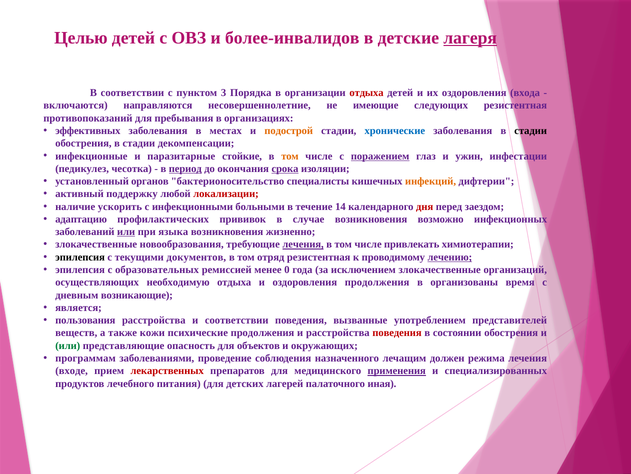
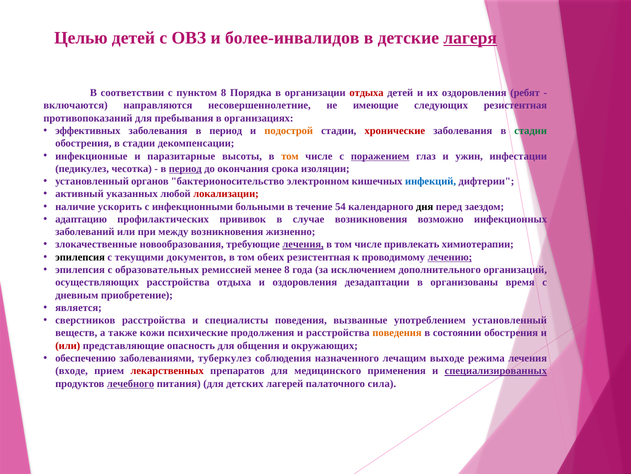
пунктом 3: 3 -> 8 (224, 93)
входа: входа -> ребят (525, 93)
заболевания в местах: местах -> период (226, 131)
хронические colour: blue -> red (395, 131)
стадии colour: black -> green (531, 131)
стойкие: стойкие -> высоты (242, 156)
срока underline: present -> none (285, 168)
специалисты: специалисты -> электронном (318, 181)
инфекций colour: orange -> blue (431, 181)
поддержку: поддержку -> указанных (132, 194)
14: 14 -> 54 (340, 206)
дня colour: red -> black (425, 206)
или underline: present -> none (126, 232)
языка: языка -> между (173, 232)
отряд: отряд -> обеих (271, 257)
менее 0: 0 -> 8 (287, 269)
исключением злокачественные: злокачественные -> дополнительного (440, 269)
осуществляющих необходимую: необходимую -> расстройства (178, 282)
оздоровления продолжения: продолжения -> дезадаптации (377, 282)
возникающие: возникающие -> приобретение (137, 295)
пользования: пользования -> сверстников (85, 320)
и соответствии: соответствии -> специалисты (237, 320)
употреблением представителей: представителей -> установленный (510, 320)
поведения colour: red -> orange (397, 332)
или colour: green -> red (68, 345)
объектов: объектов -> общения (258, 345)
программам: программам -> обеспечению (86, 358)
проведение: проведение -> туберкулез (225, 358)
должен: должен -> выходе (447, 358)
применения underline: present -> none (397, 370)
специализированных underline: none -> present (496, 370)
лечебного underline: none -> present (131, 383)
иная: иная -> сила (382, 383)
